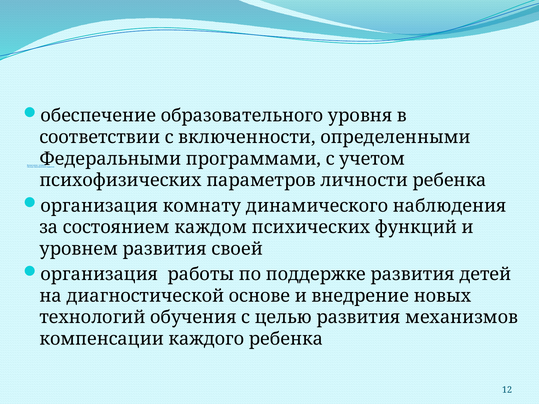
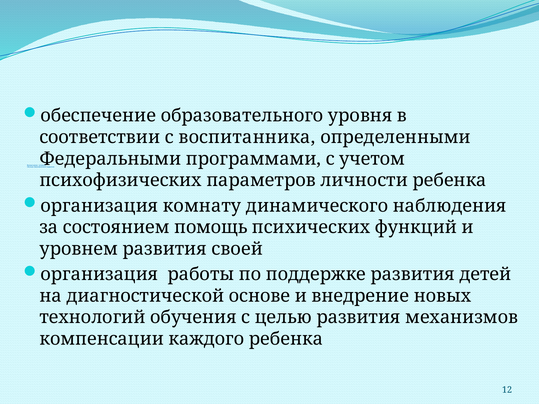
включенности: включенности -> воспитанника (247, 137)
каждом: каждом -> помощь (211, 227)
